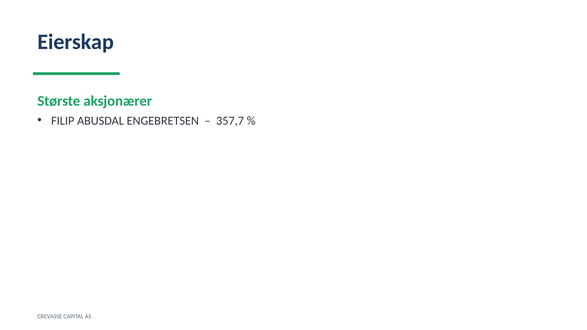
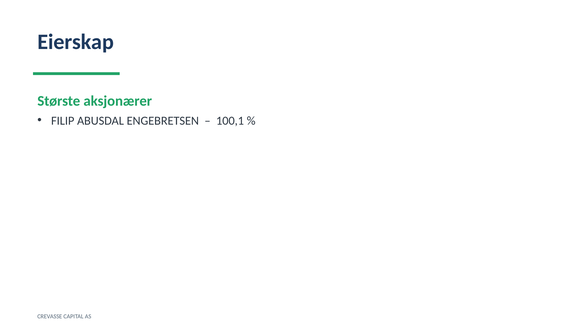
357,7: 357,7 -> 100,1 (230, 121)
